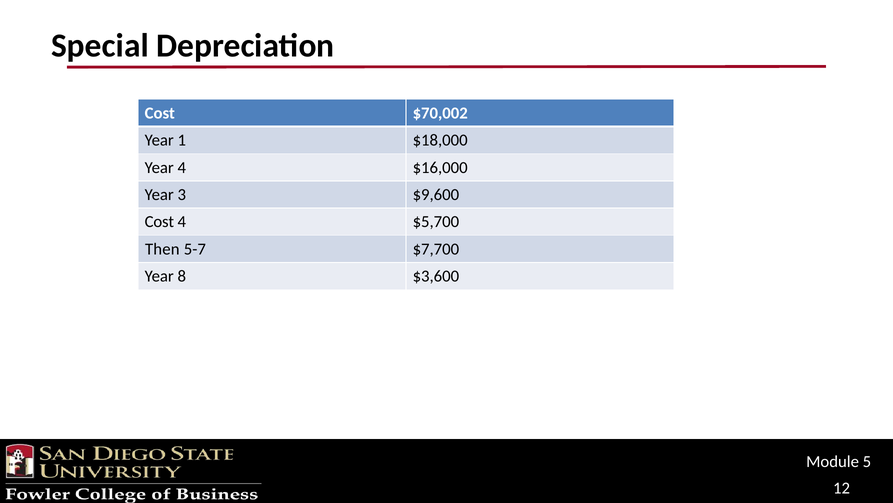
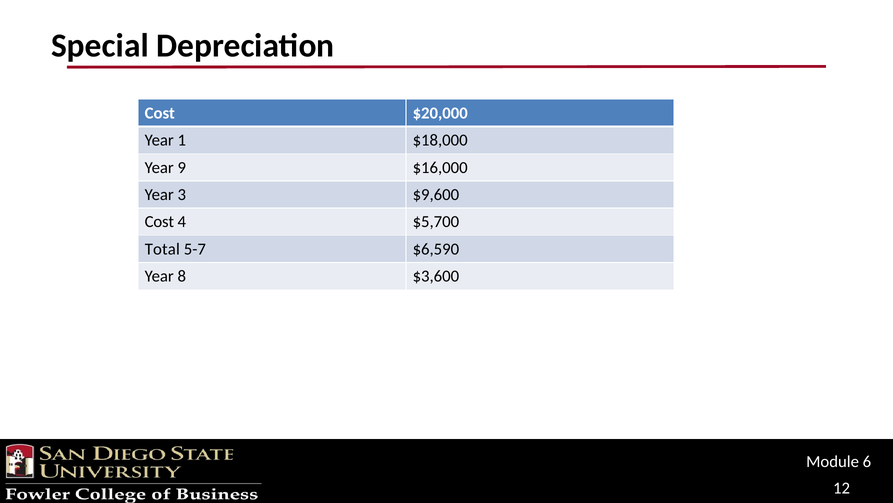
$70,002: $70,002 -> $20,000 (440, 113)
Year 4: 4 -> 9 (182, 167)
Then: Then -> Total (162, 249)
$7,700: $7,700 -> $6,590 (436, 249)
5: 5 -> 6 (867, 461)
